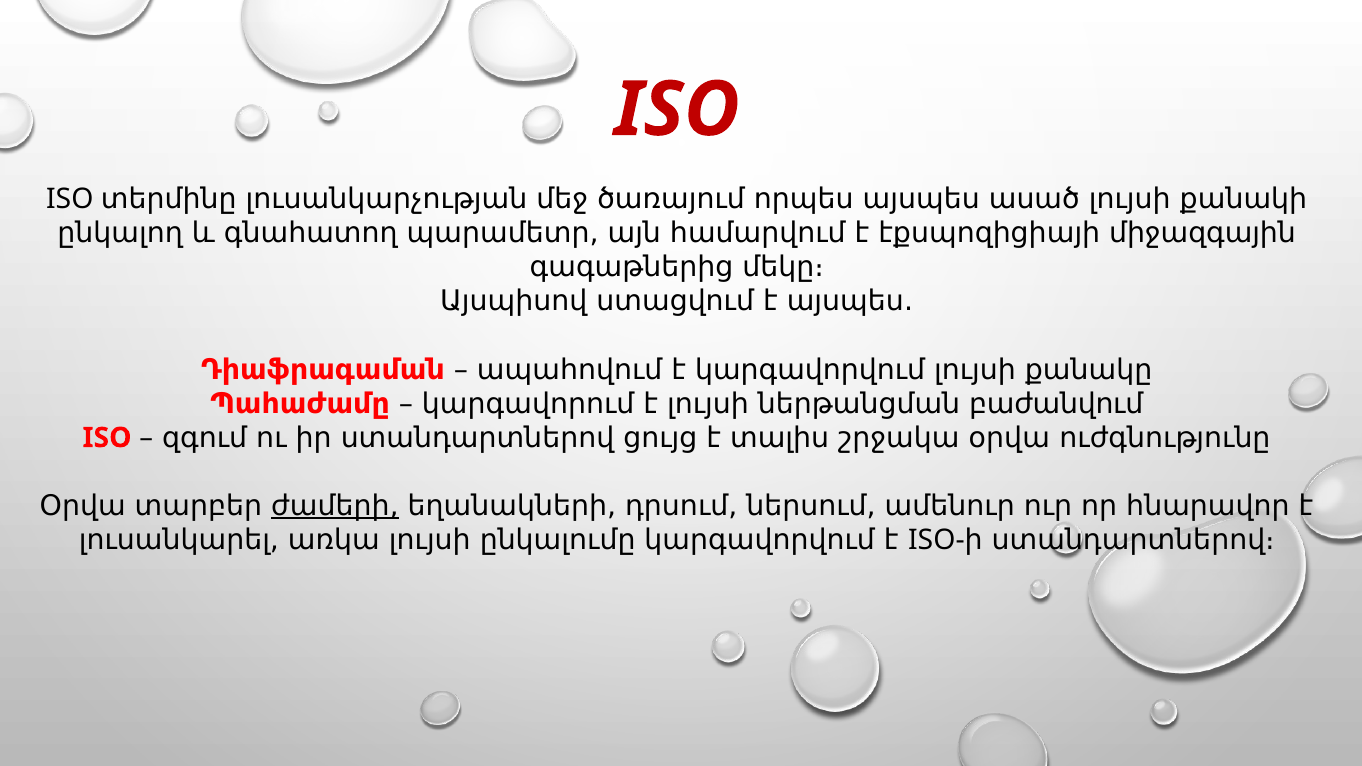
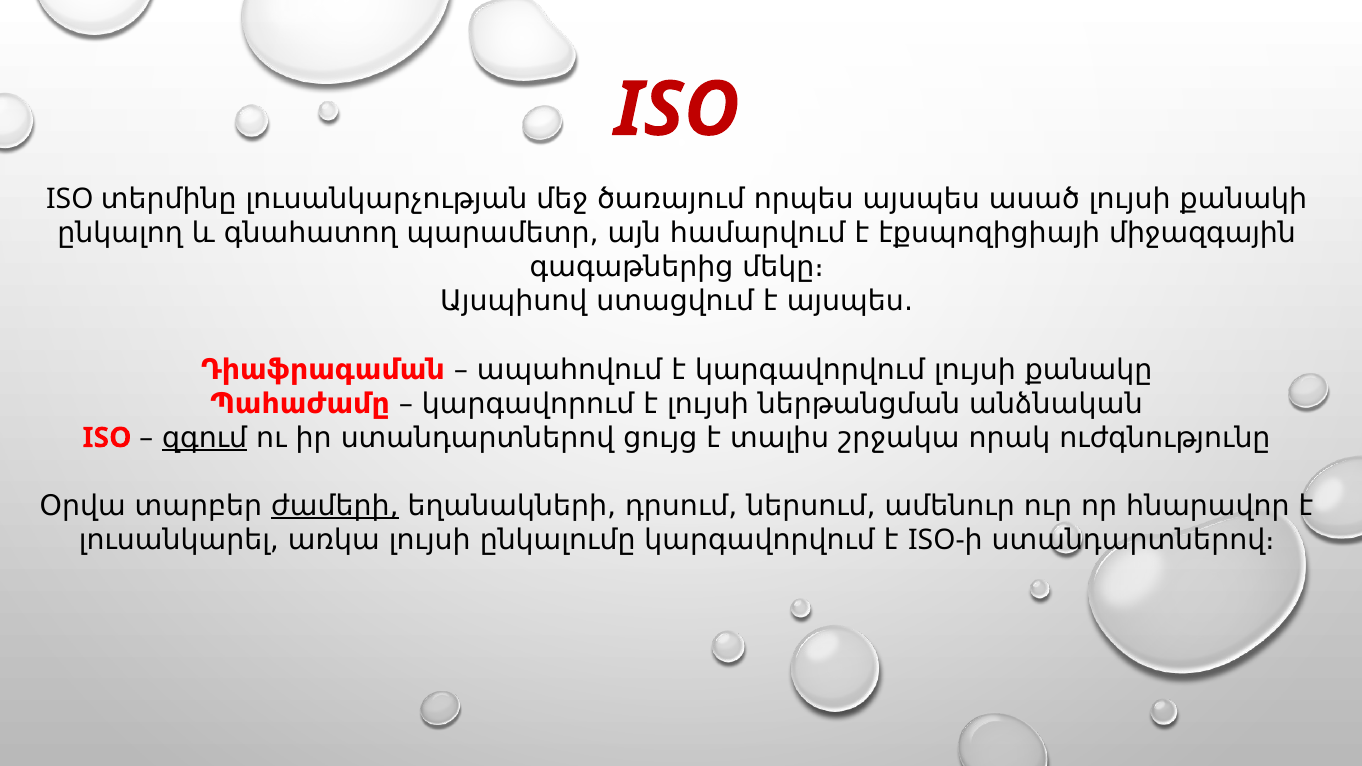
բաժանվում: բաժանվում -> անձնական (1056, 404)
զգում underline: none -> present (205, 438)
շրջակա օրվա: օրվա -> որակ (1009, 438)
